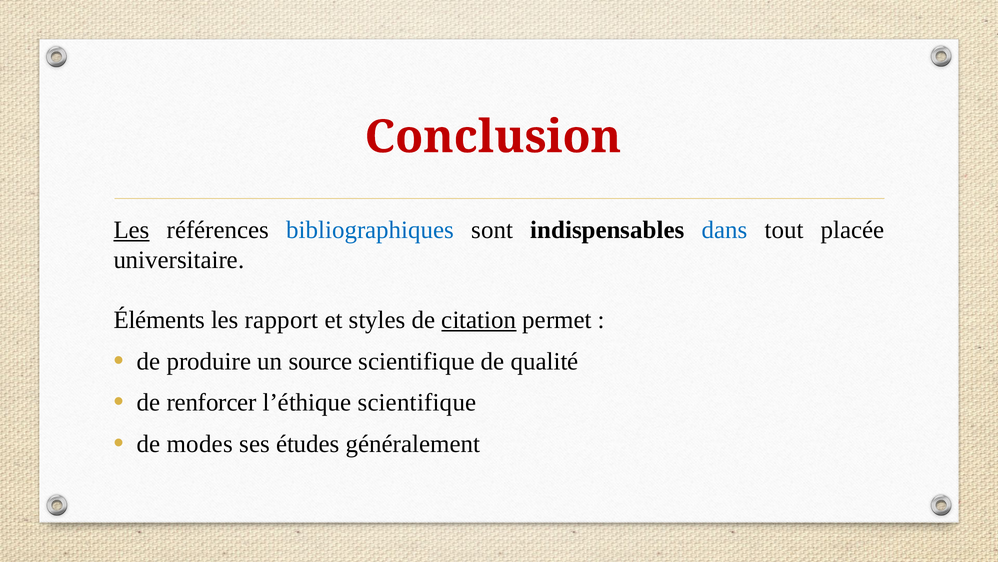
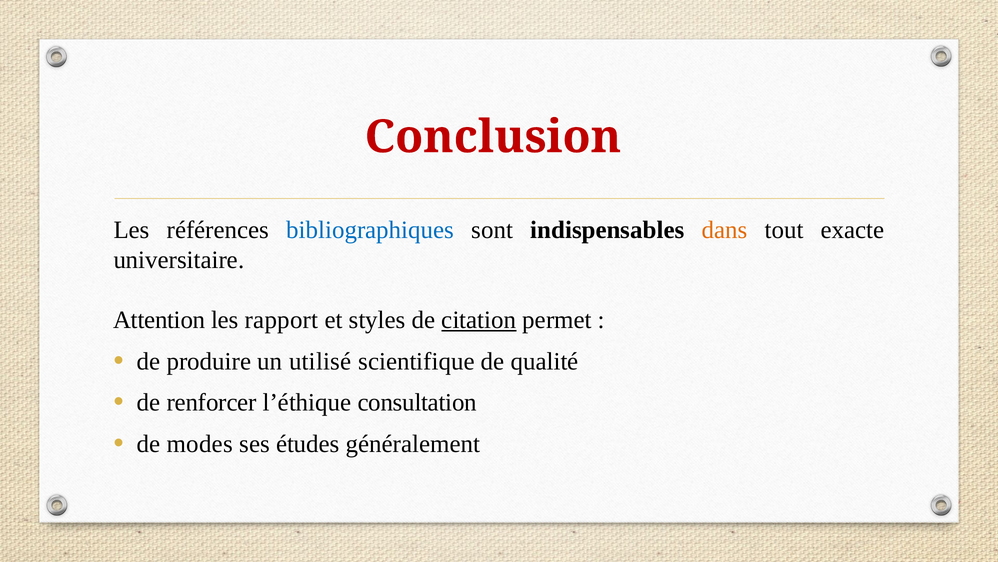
Les underline: present -> none (131, 230)
dans colour: blue -> orange (724, 230)
placée: placée -> exacte (853, 230)
Éléments: Éléments -> Attention (159, 320)
source: source -> utilisé (320, 361)
l’éthique scientifique: scientifique -> consultation (417, 402)
